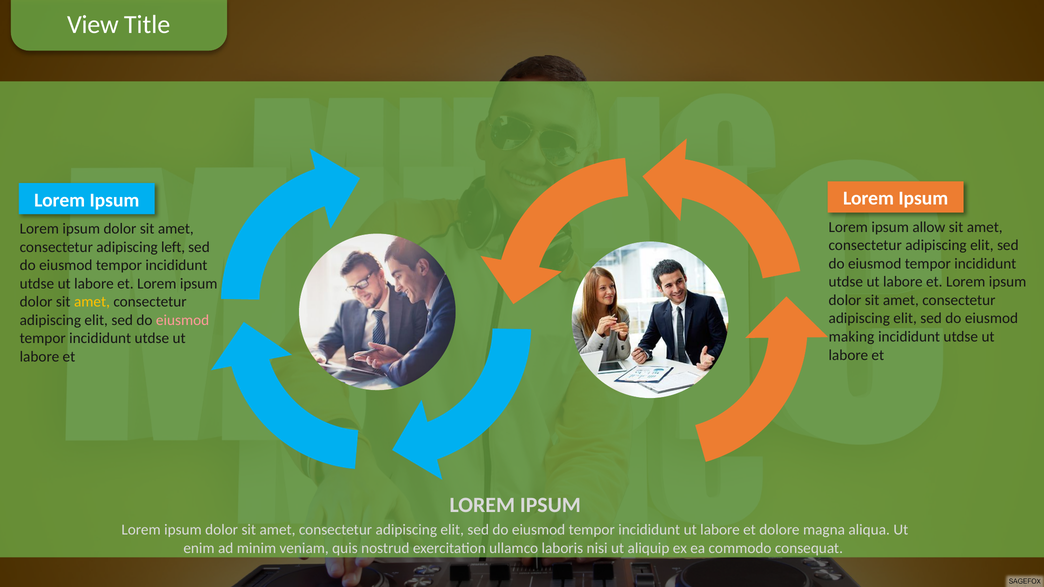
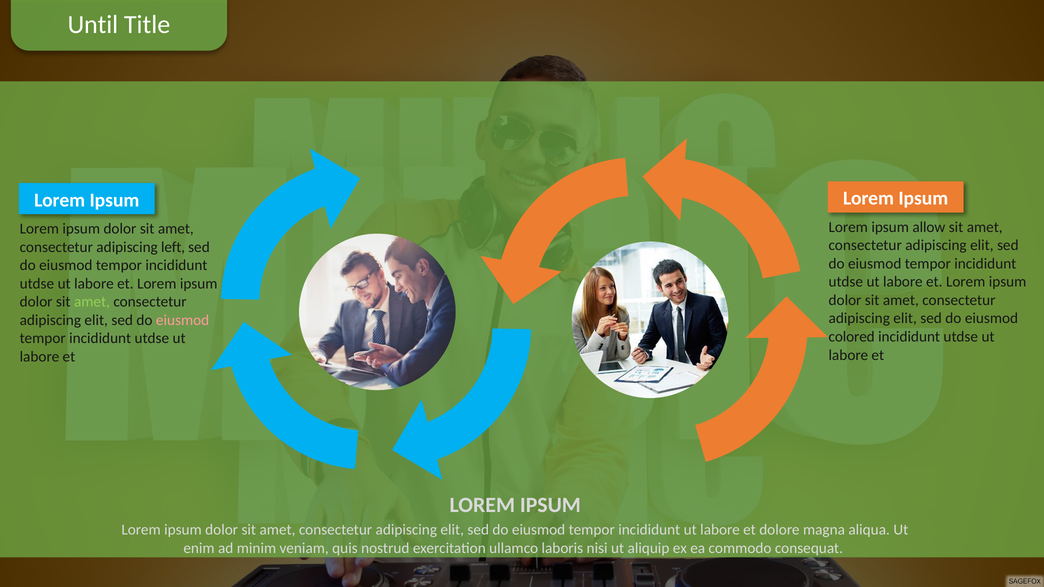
View: View -> Until (93, 25)
amet colour: yellow -> light green (92, 302)
making: making -> colored (852, 337)
